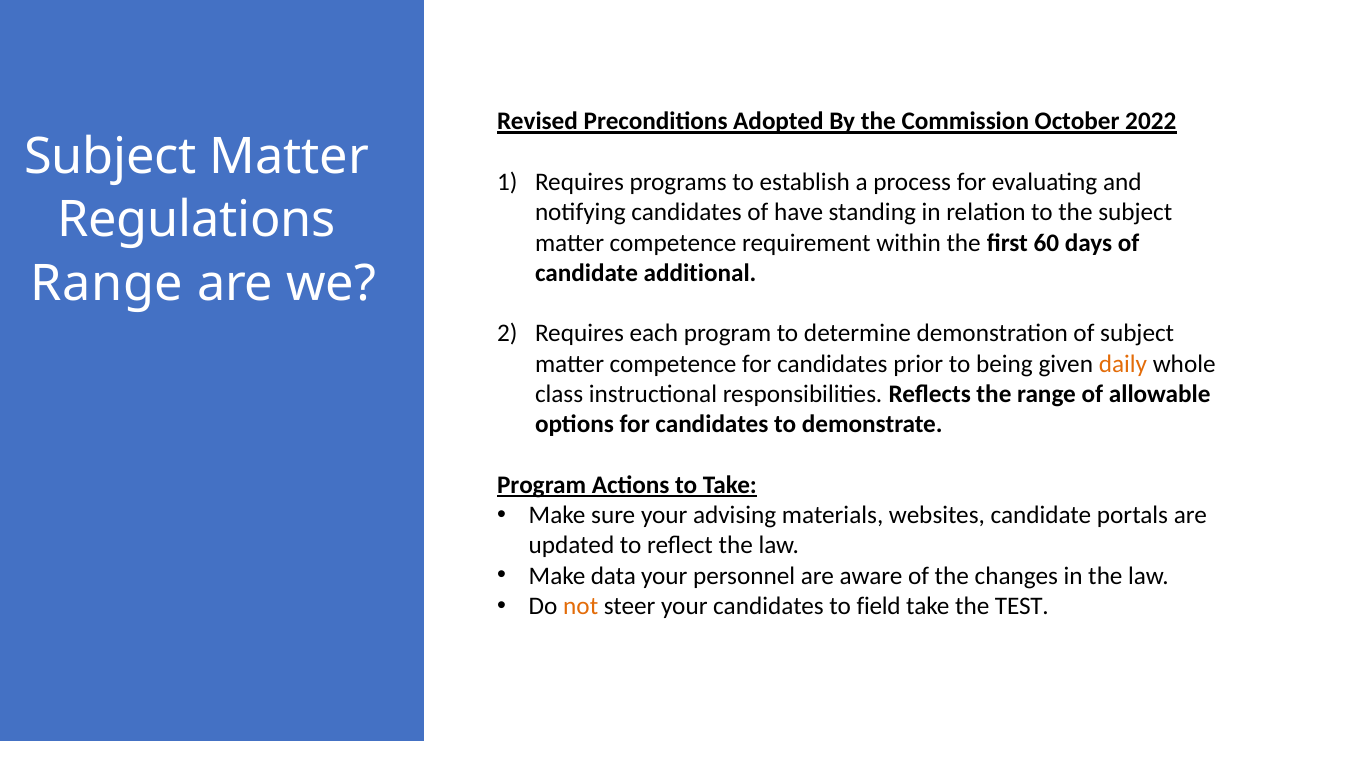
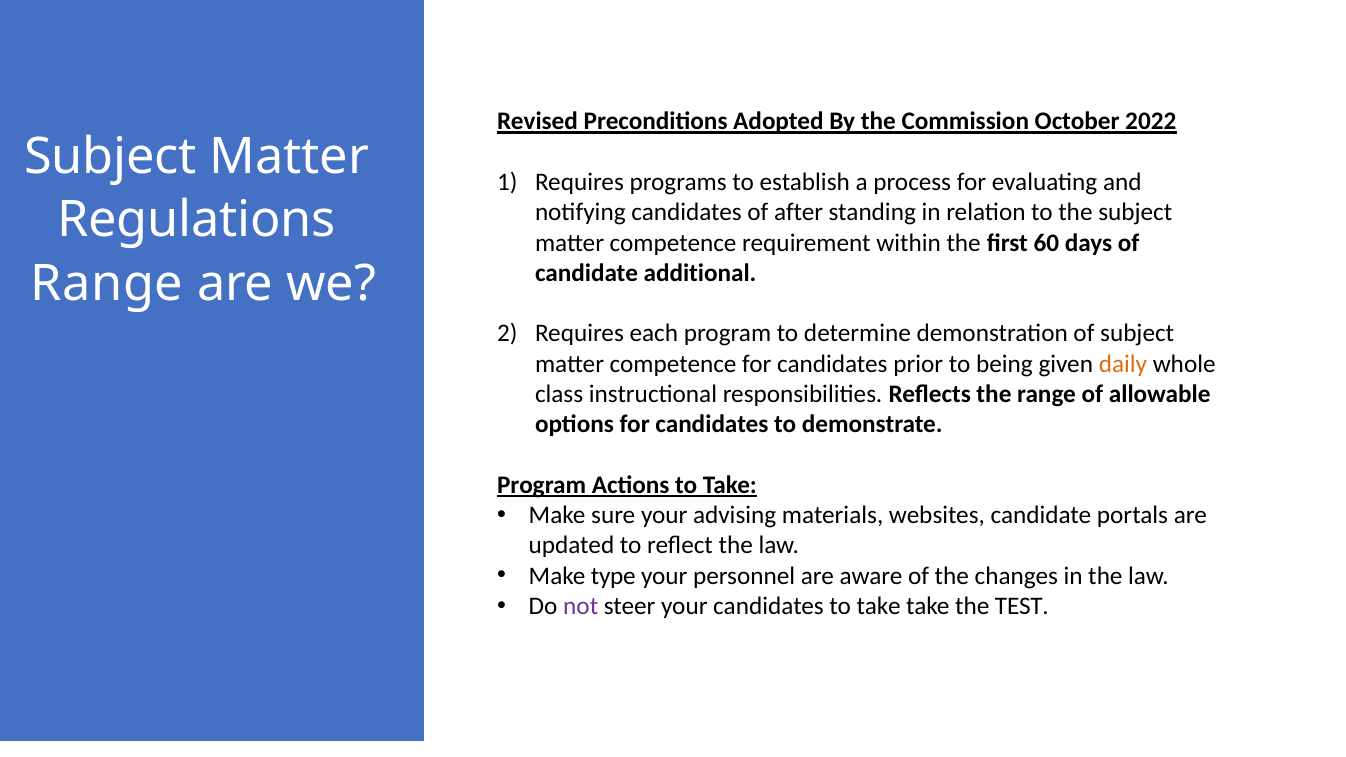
have: have -> after (799, 213)
data: data -> type (613, 576)
not colour: orange -> purple (581, 606)
candidates to field: field -> take (879, 606)
